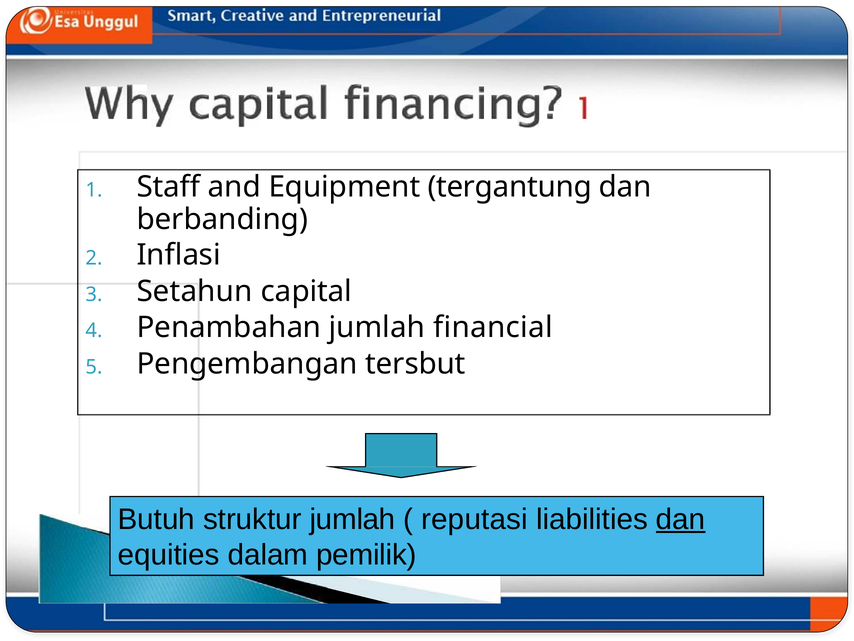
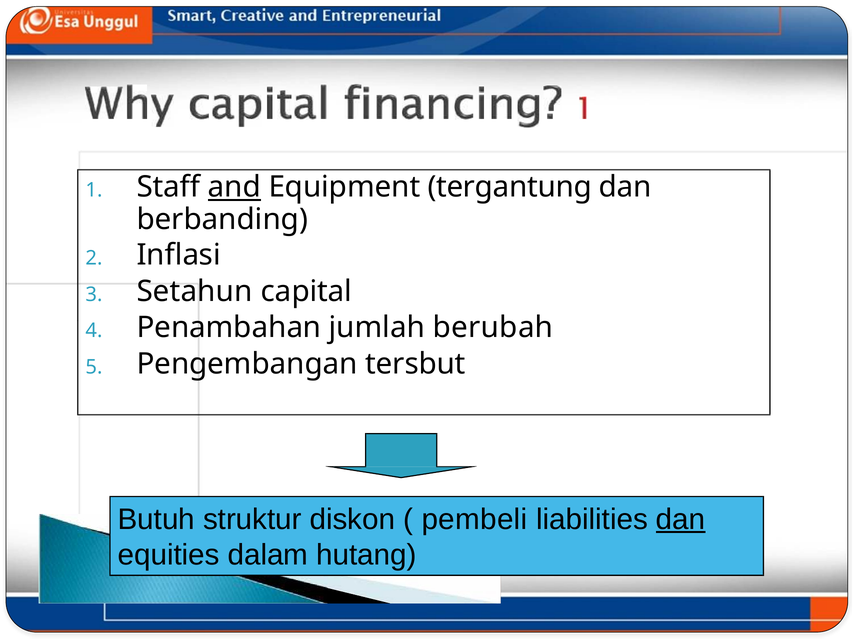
and underline: none -> present (234, 187)
financial: financial -> berubah (493, 327)
struktur jumlah: jumlah -> diskon (352, 519)
reputasi: reputasi -> pembeli (474, 519)
pemilik: pemilik -> hutang (366, 554)
